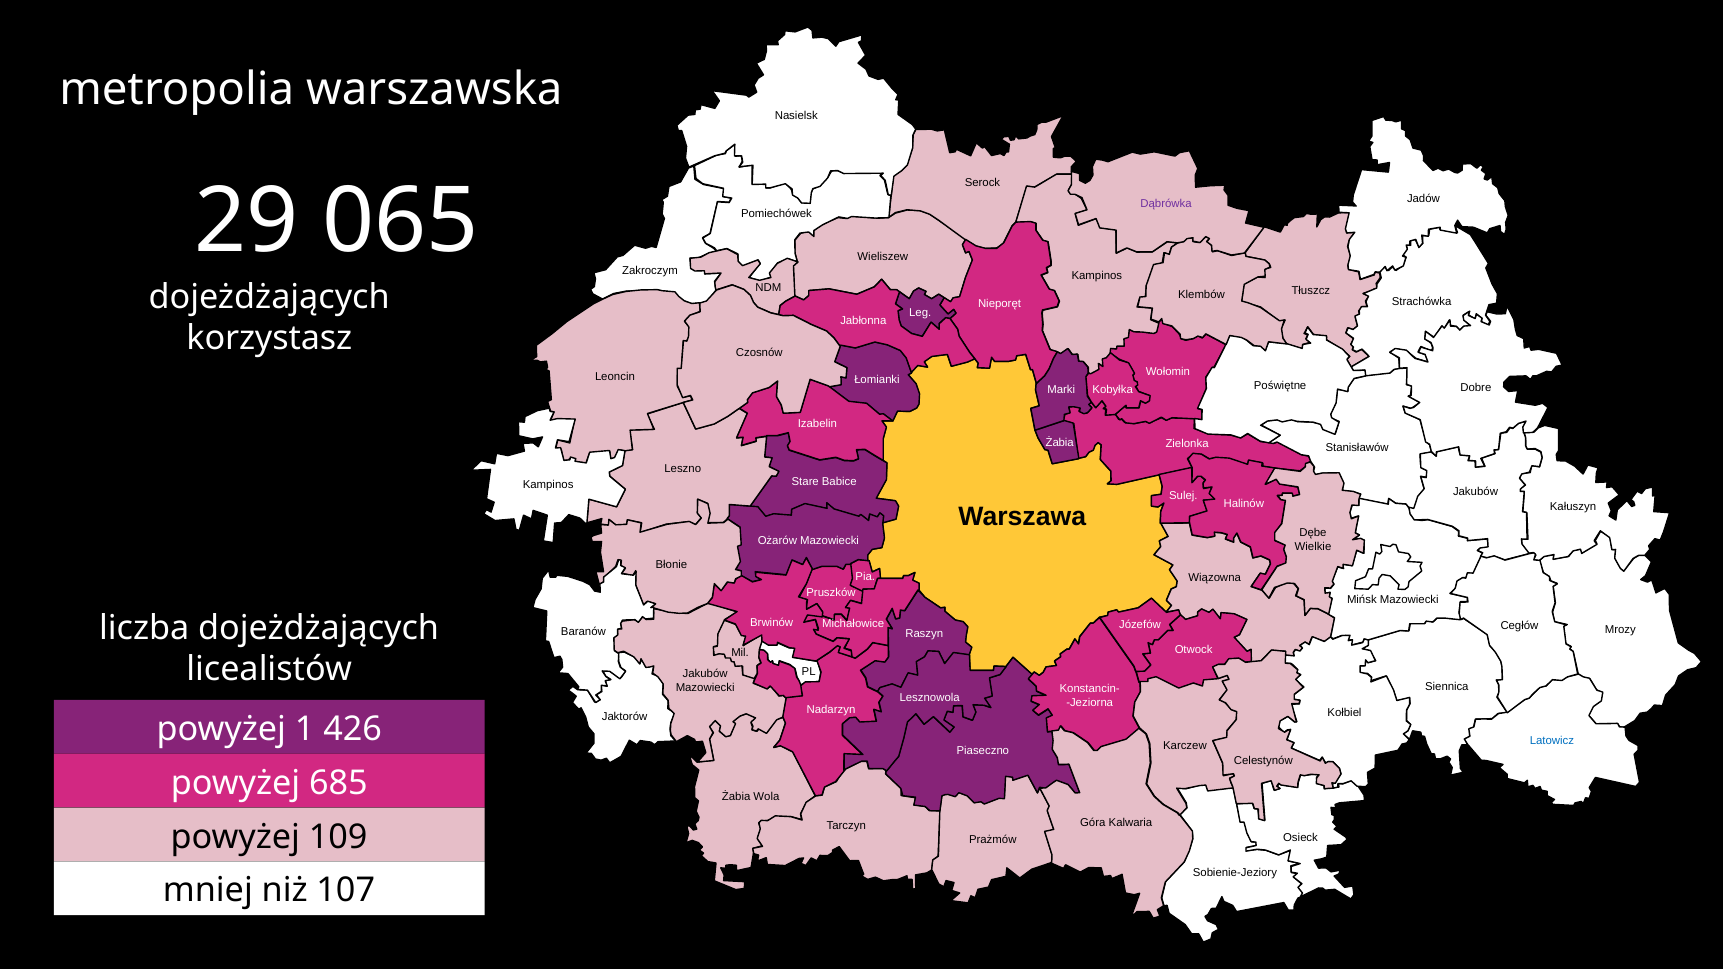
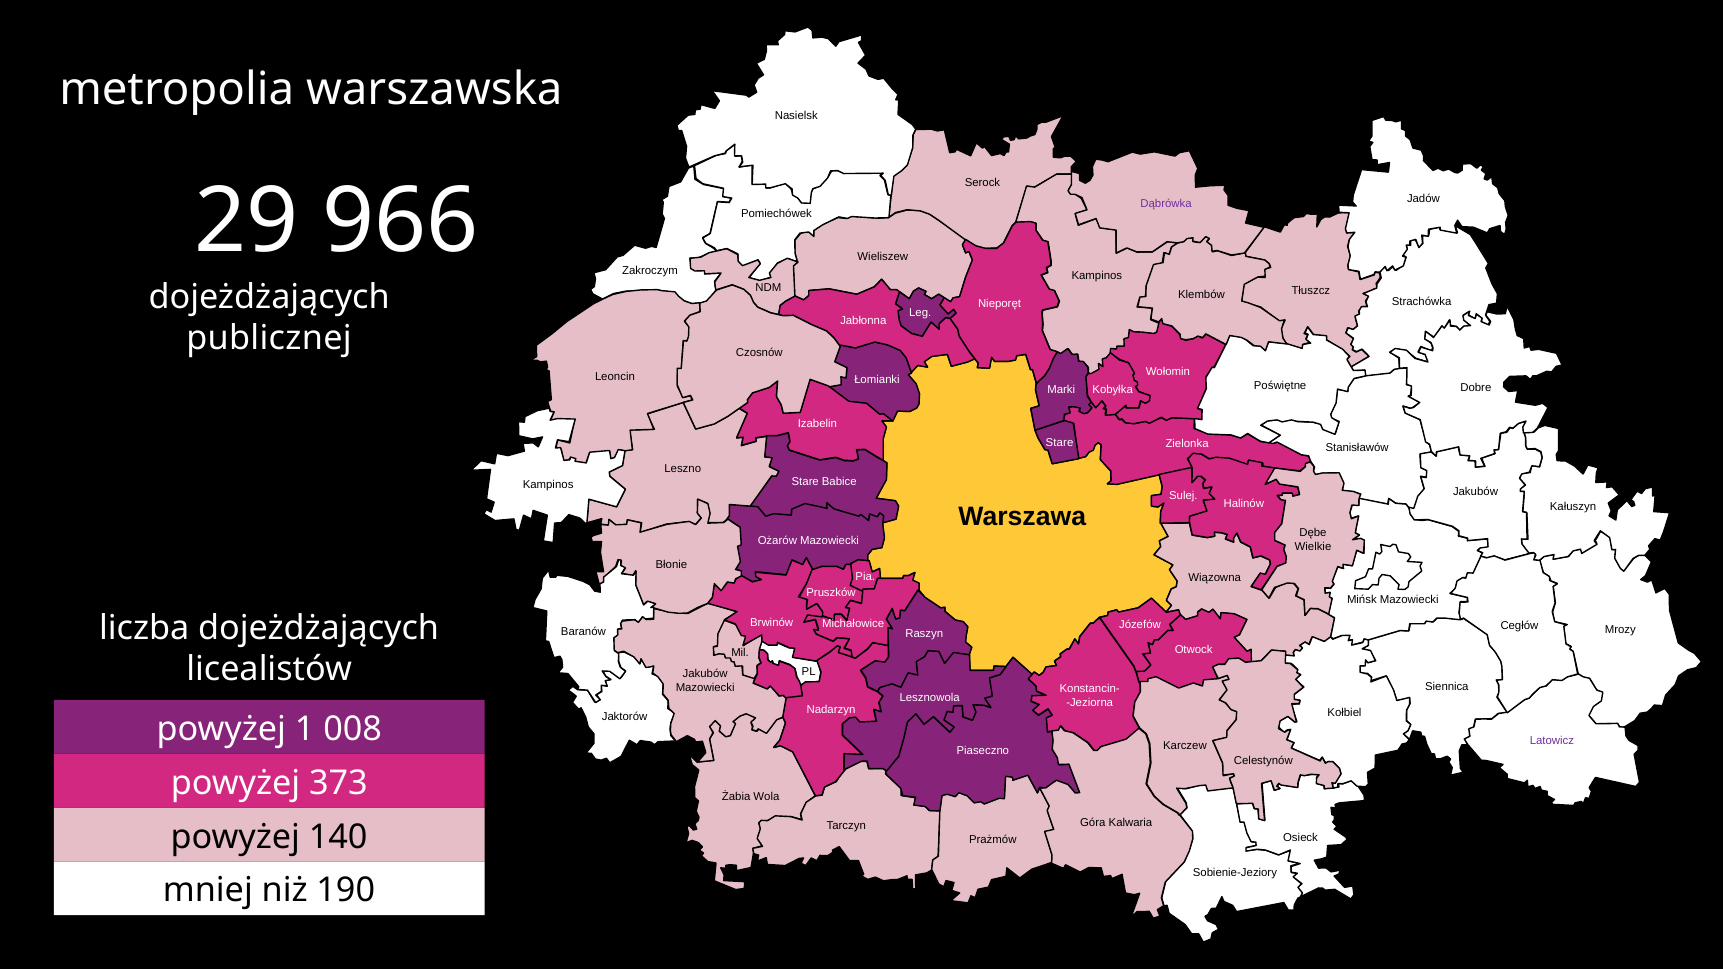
065: 065 -> 966 (401, 222)
korzystasz: korzystasz -> publicznej (269, 338)
Żabia: Żabia -> Stare (1060, 443)
426: 426 -> 008 (353, 729)
Latowicz colour: blue -> purple (1552, 741)
685: 685 -> 373 (338, 783)
109: 109 -> 140 (338, 837)
107: 107 -> 190 (346, 891)
